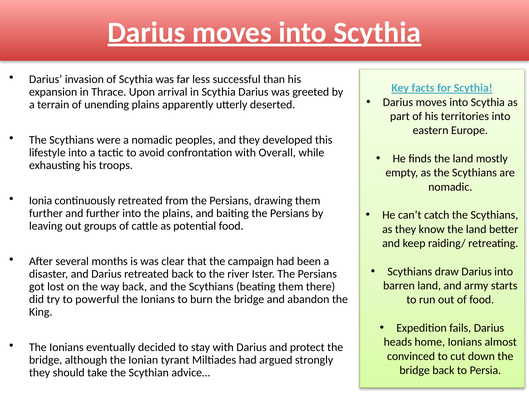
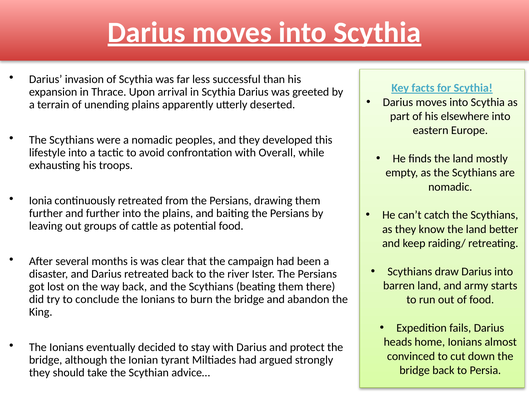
territories: territories -> elsewhere (465, 116)
powerful: powerful -> conclude (97, 299)
